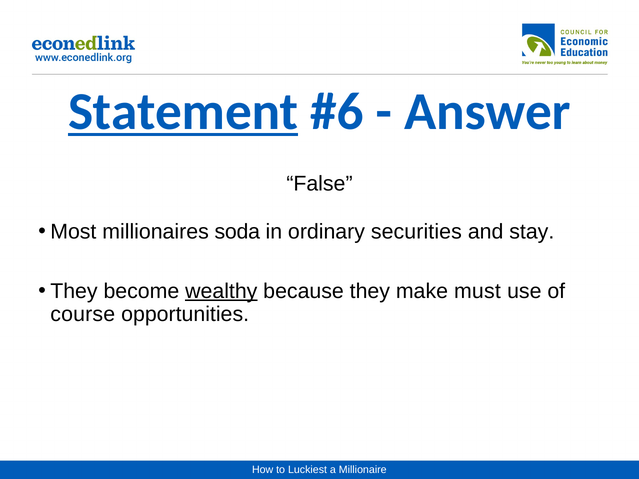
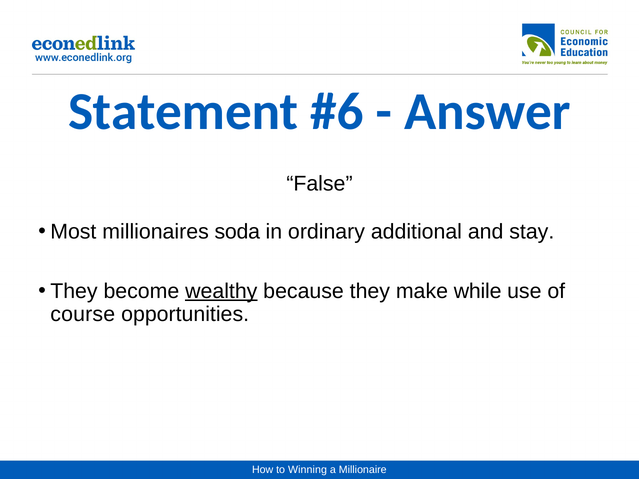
Statement underline: present -> none (183, 112)
securities: securities -> additional (416, 232)
must: must -> while (478, 291)
Luckiest: Luckiest -> Winning (307, 470)
